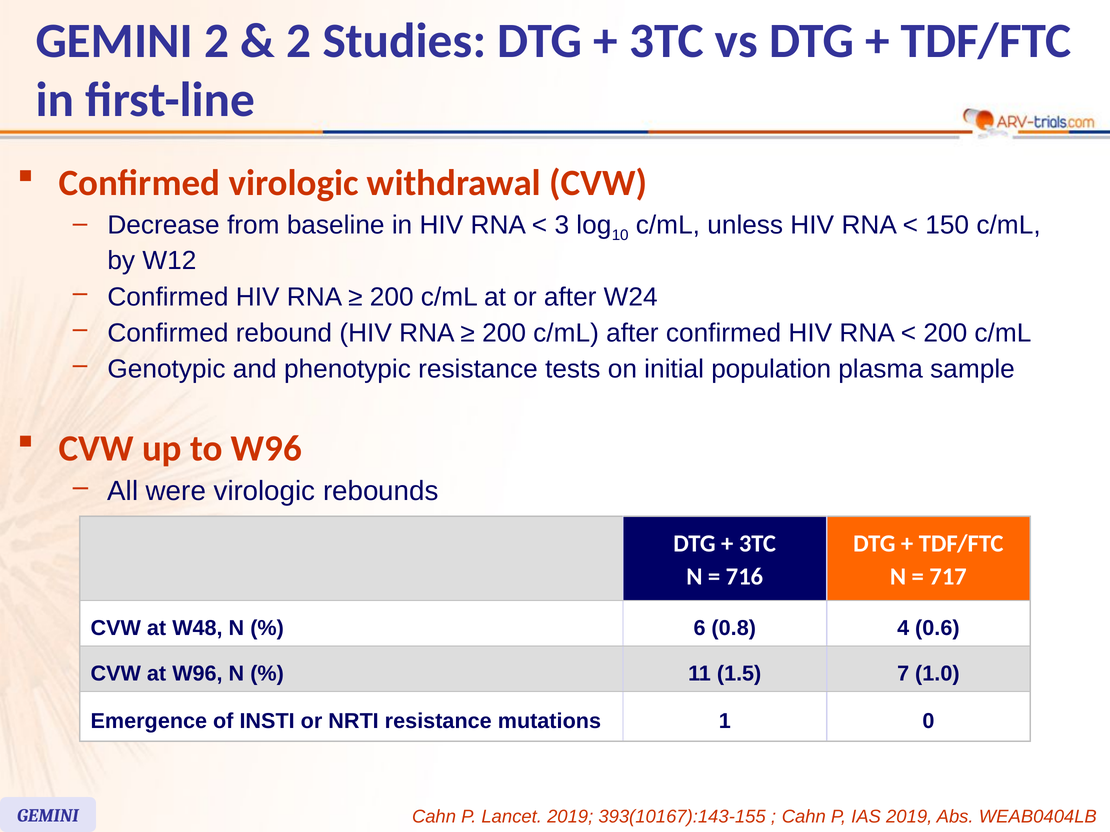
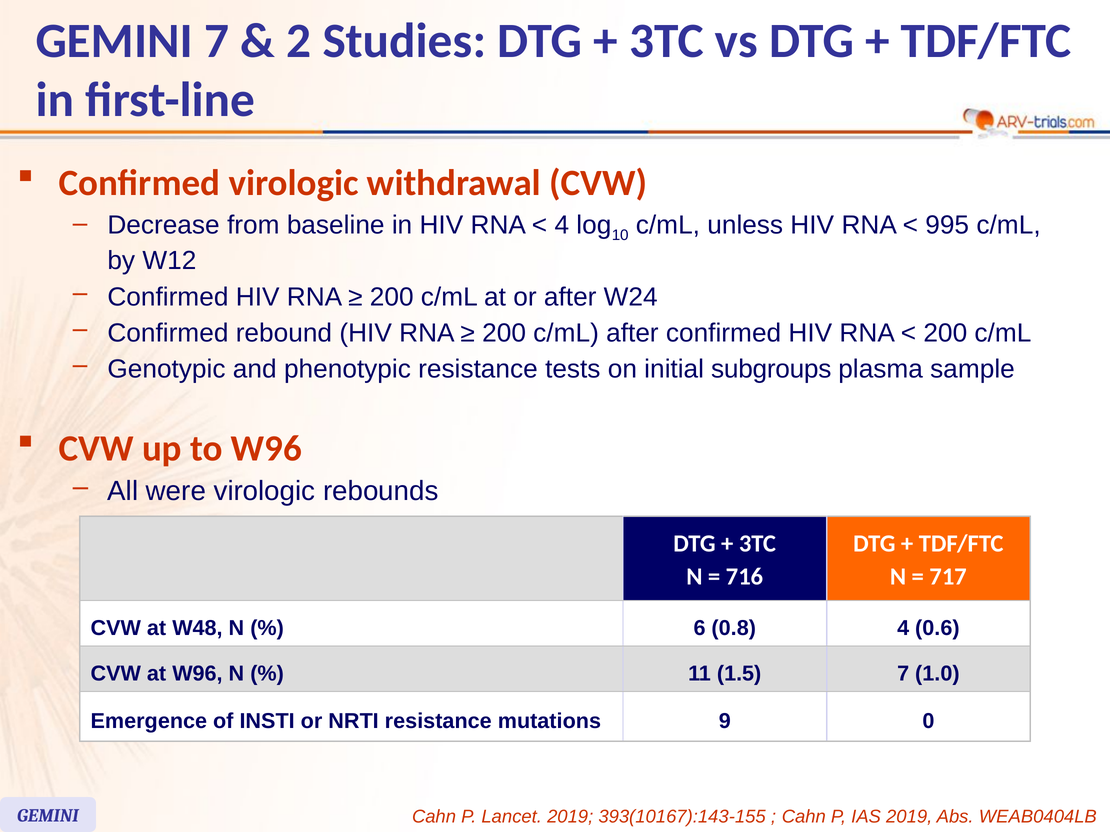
GEMINI 2: 2 -> 7 (217, 41)
3: 3 -> 4 (562, 225)
150: 150 -> 995 (947, 225)
population: population -> subgroups (771, 369)
1: 1 -> 9 (725, 722)
